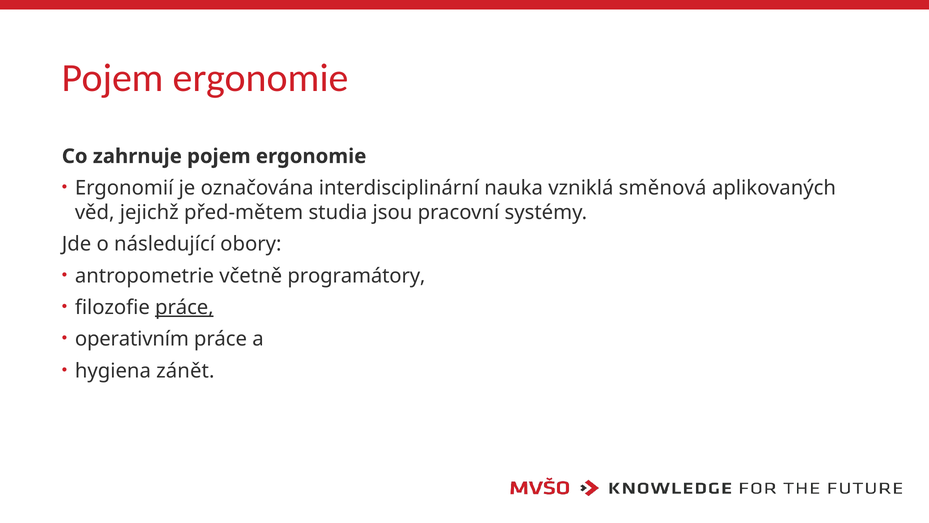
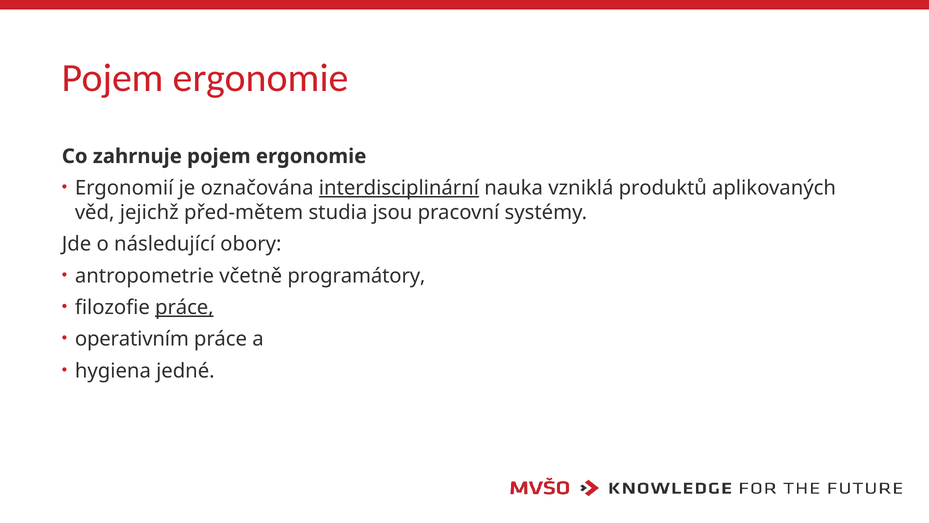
interdisciplinární underline: none -> present (399, 188)
směnová: směnová -> produktů (663, 188)
zánět: zánět -> jedné (185, 371)
